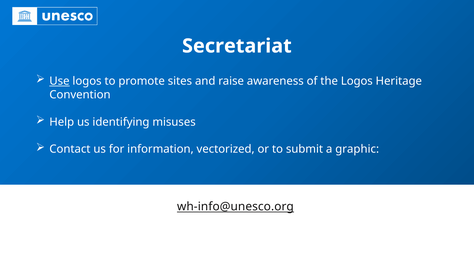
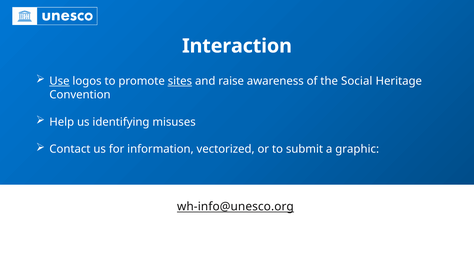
Secretariat: Secretariat -> Interaction (237, 46)
sites underline: none -> present (180, 81)
the Logos: Logos -> Social (357, 81)
